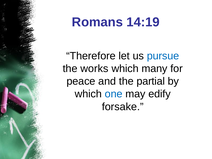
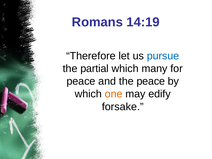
works: works -> partial (95, 69)
the partial: partial -> peace (151, 81)
one colour: blue -> orange (114, 94)
